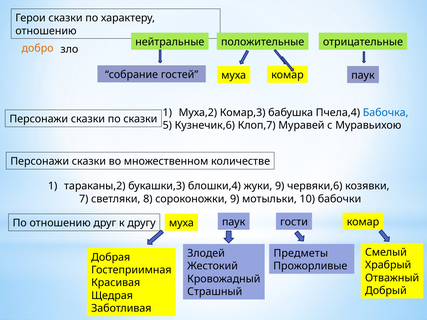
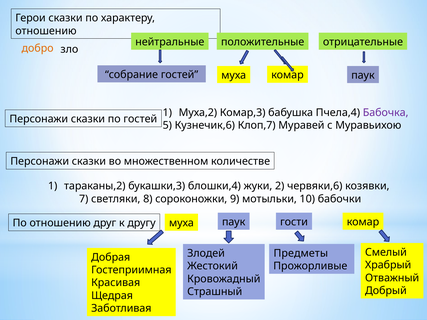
Бабочка colour: blue -> purple (386, 113)
по сказки: сказки -> гостей (140, 119)
жуки 9: 9 -> 2 (280, 186)
